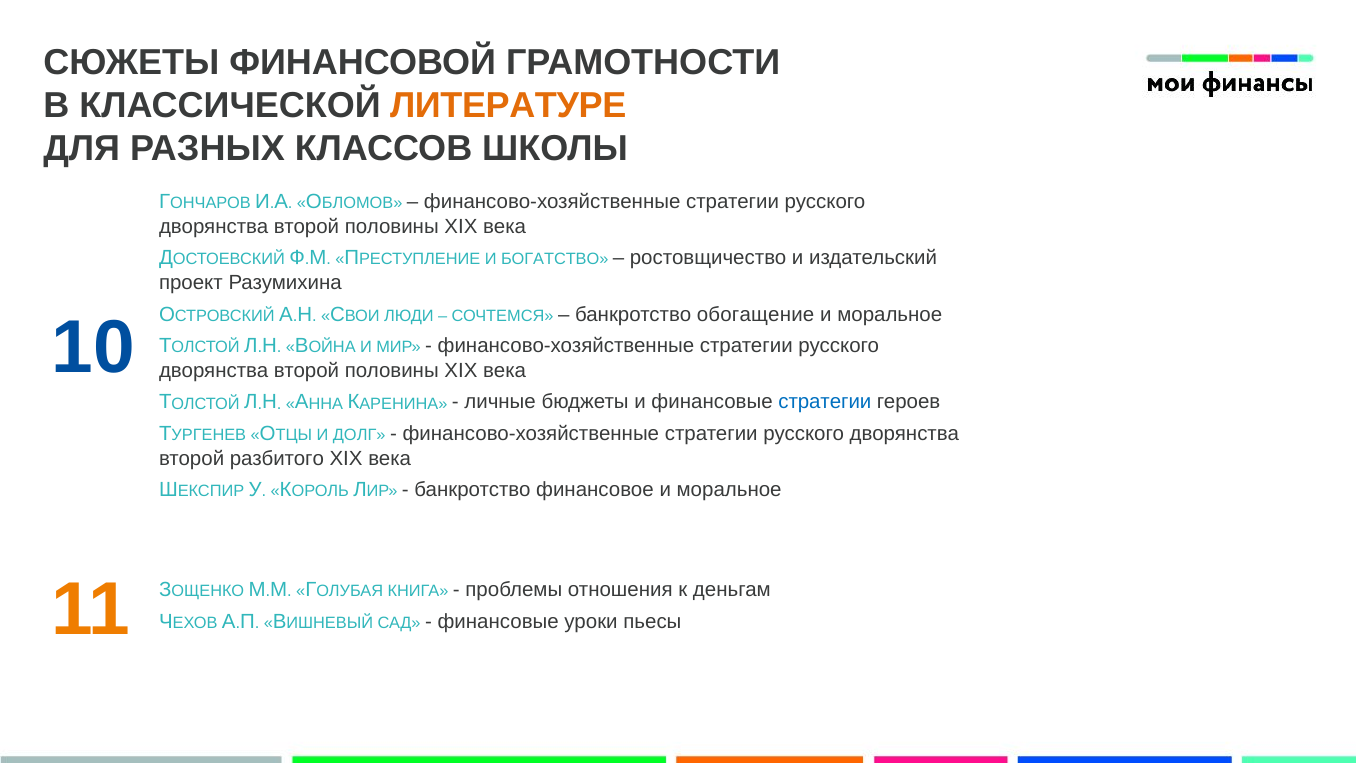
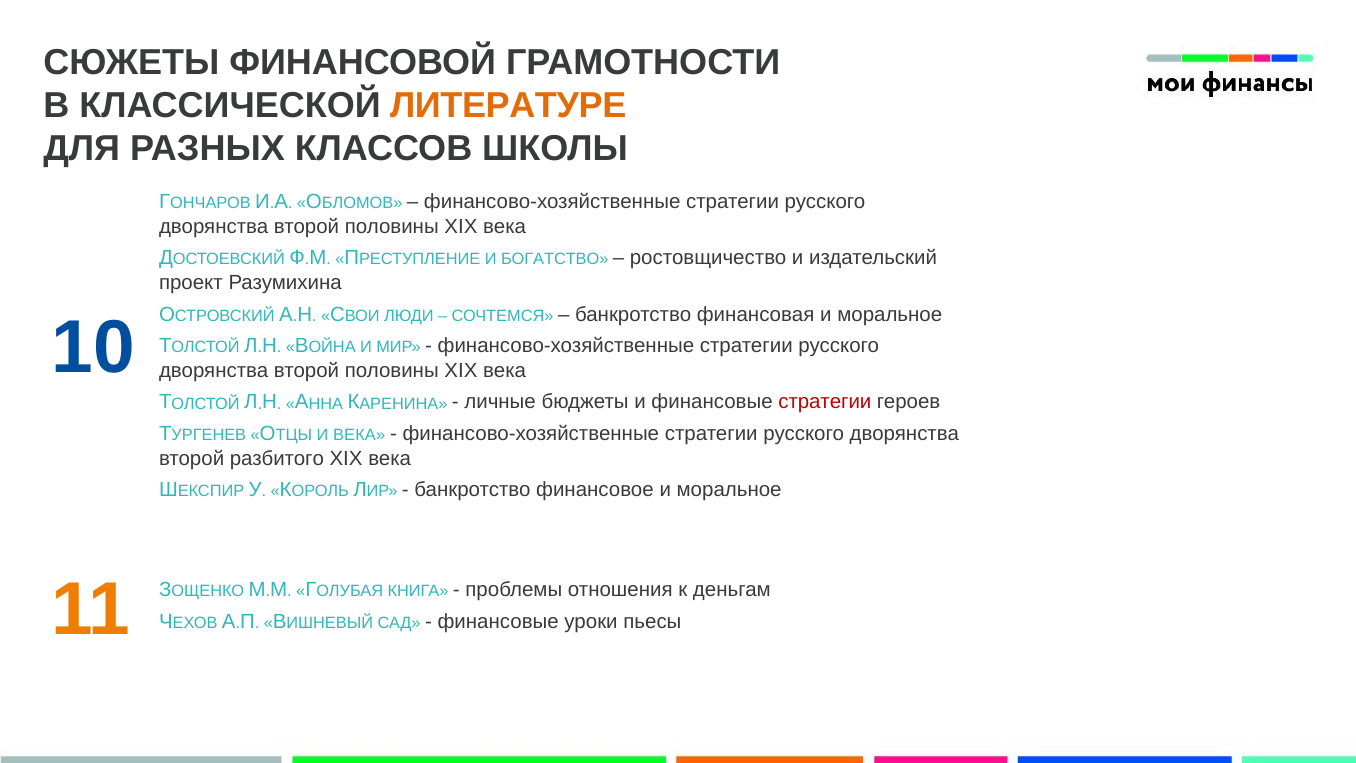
обогащение: обогащение -> финансовая (756, 314)
стратегии colour: blue -> red (825, 402)
И ДОЛГ: ДОЛГ -> ВЕКА (359, 435)
